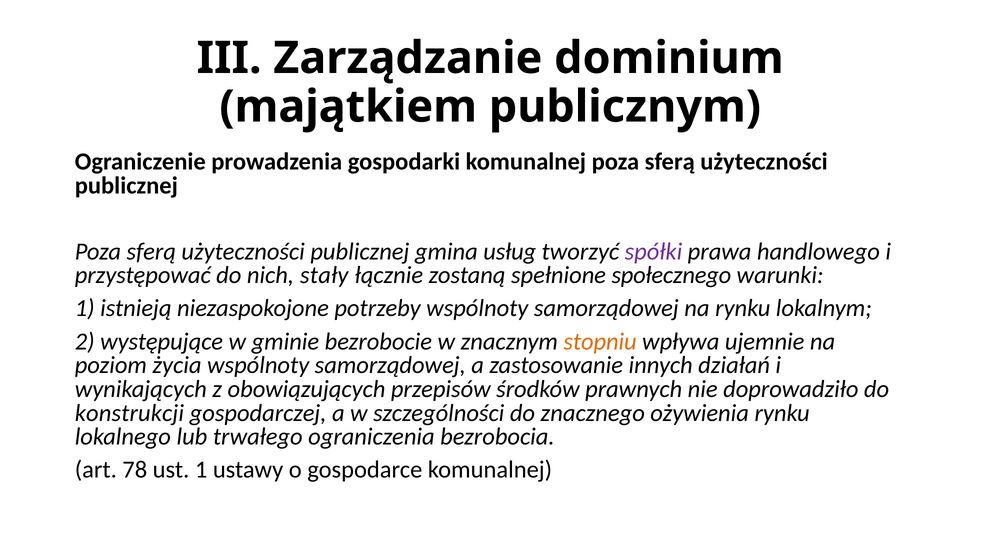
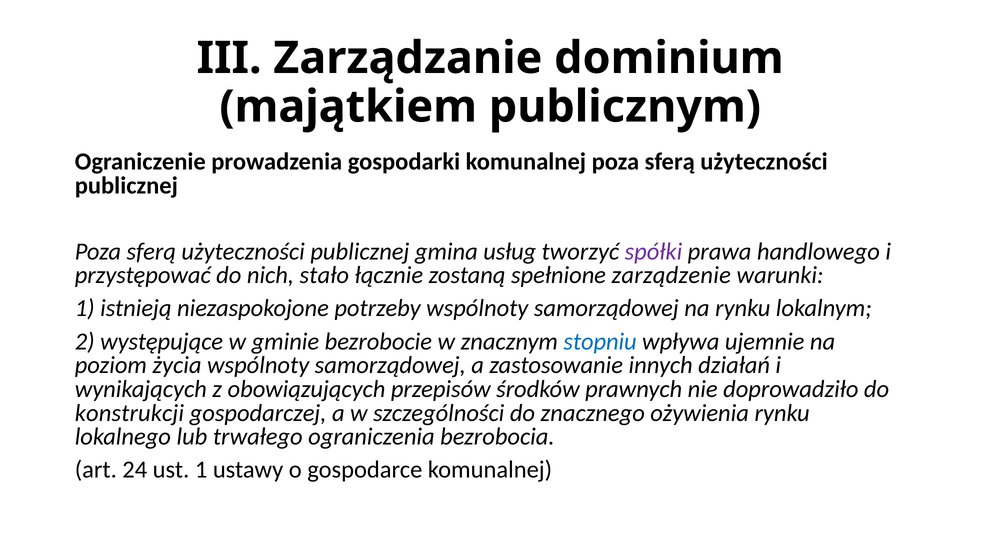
stały: stały -> stało (324, 275)
społecznego: społecznego -> zarządzenie (671, 275)
stopniu colour: orange -> blue (600, 341)
78: 78 -> 24 (135, 470)
